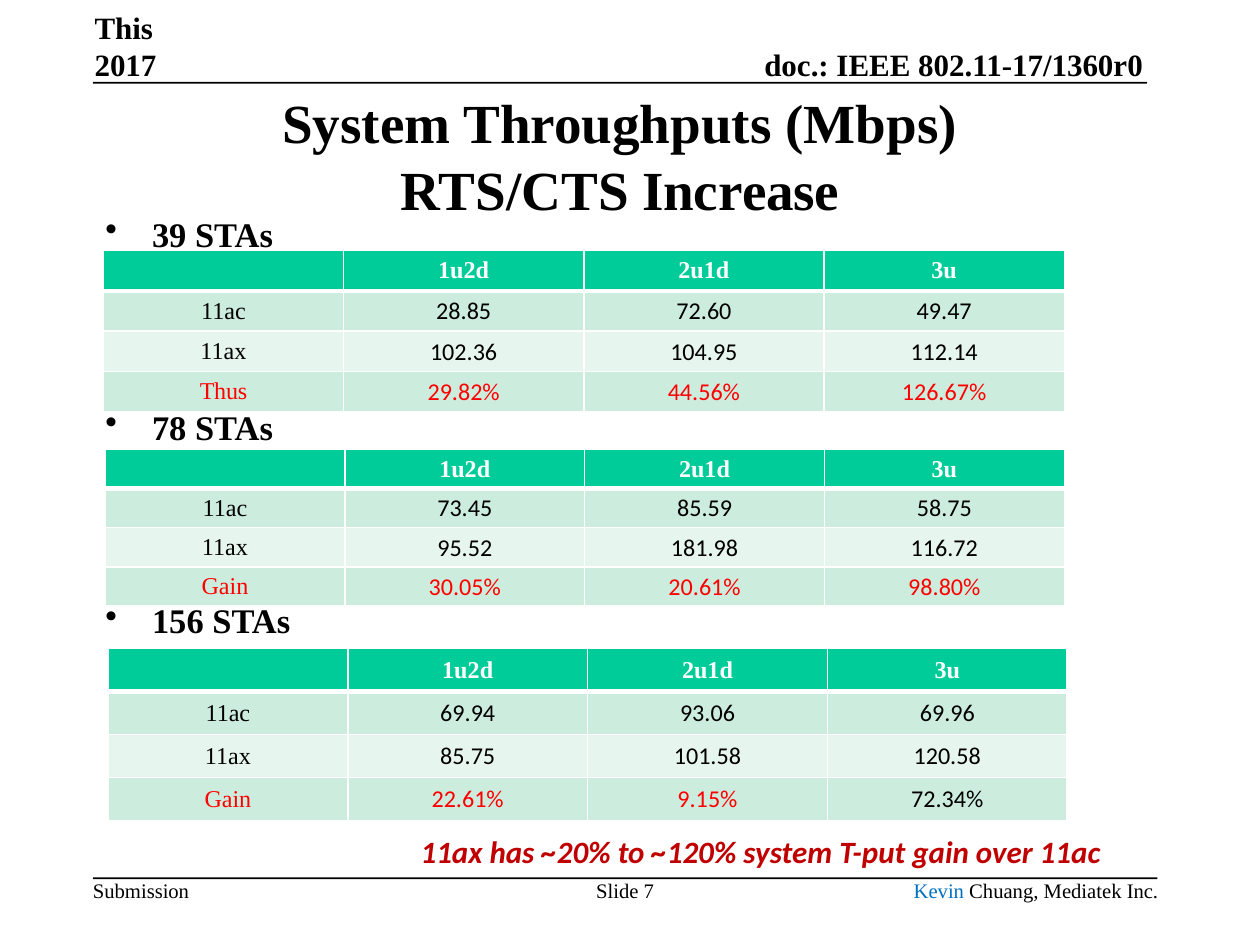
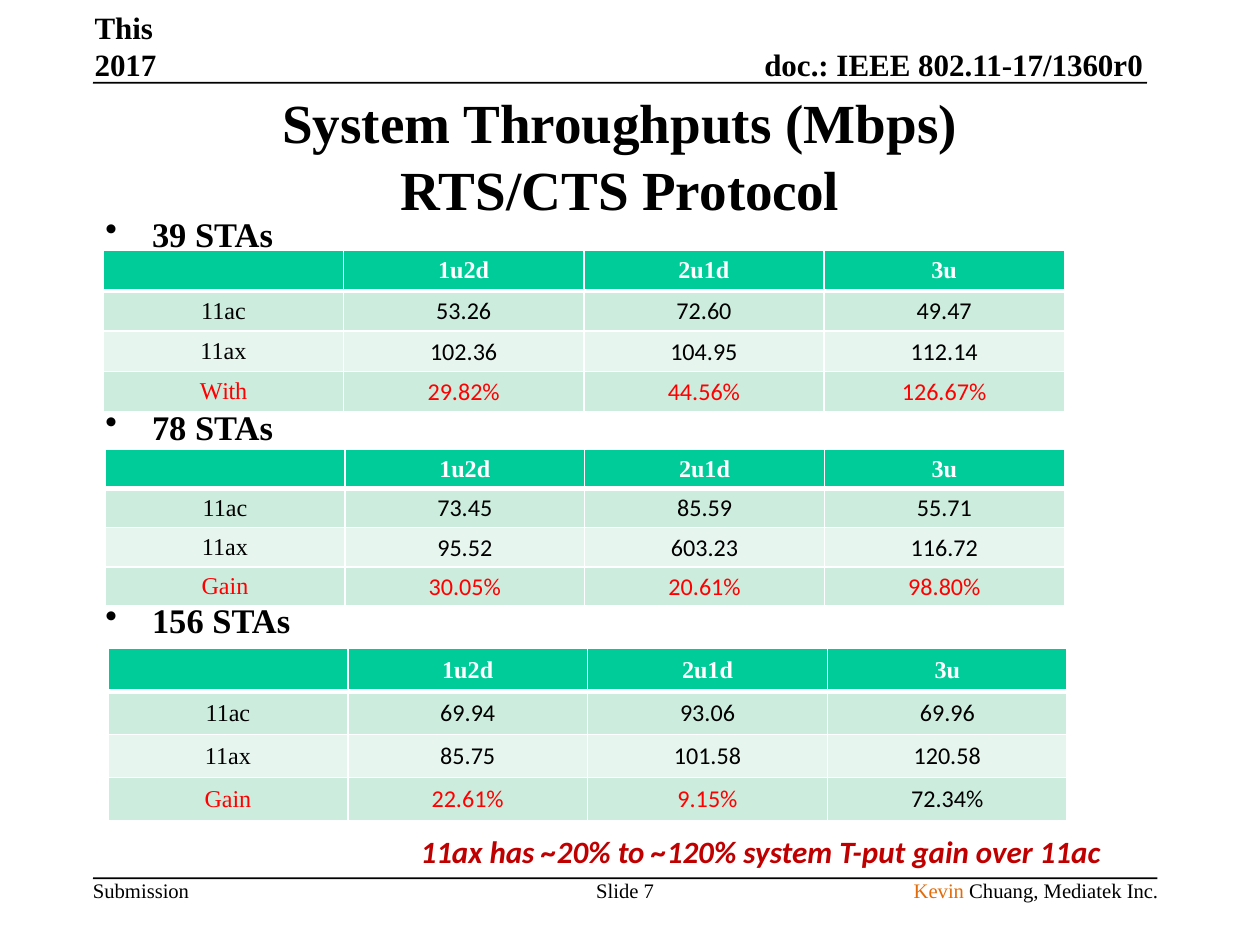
Increase: Increase -> Protocol (741, 192)
28.85: 28.85 -> 53.26 (464, 312)
Thus: Thus -> With (223, 392)
58.75: 58.75 -> 55.71 (944, 509)
181.98: 181.98 -> 603.23 (704, 548)
Kevin colour: blue -> orange (939, 892)
